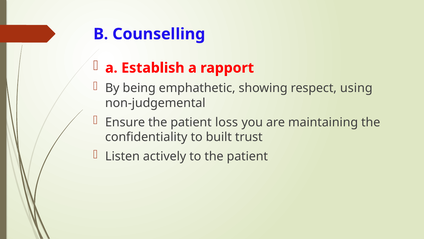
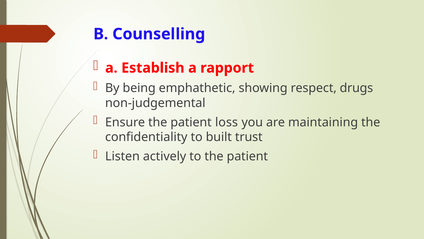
using: using -> drugs (356, 88)
